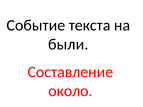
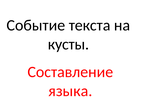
были: были -> кусты (68, 44)
около: около -> языка (70, 91)
